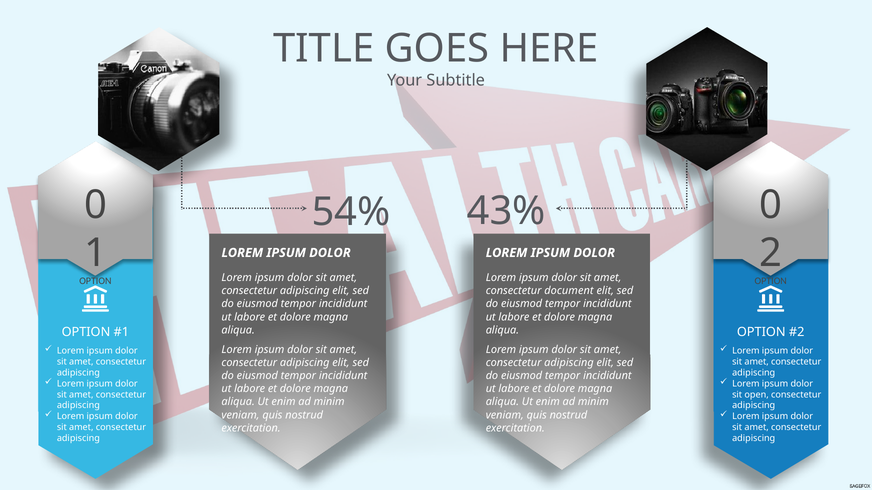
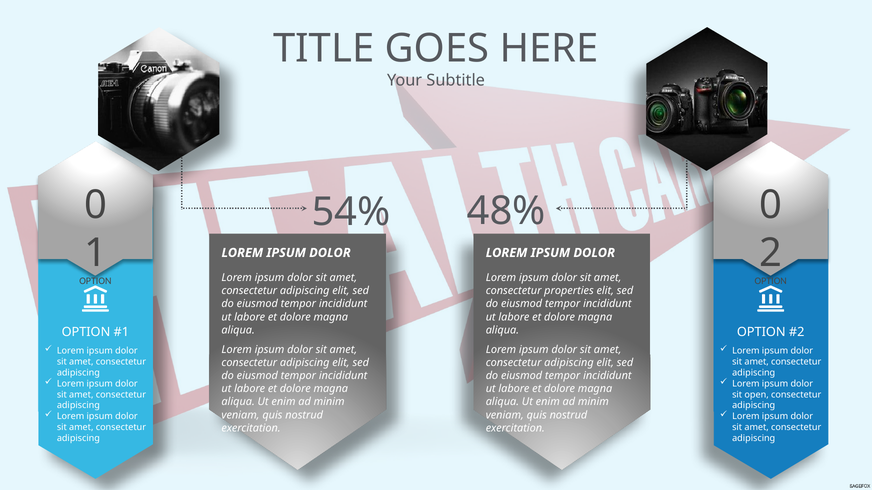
43%: 43% -> 48% (506, 211)
document: document -> properties (569, 291)
